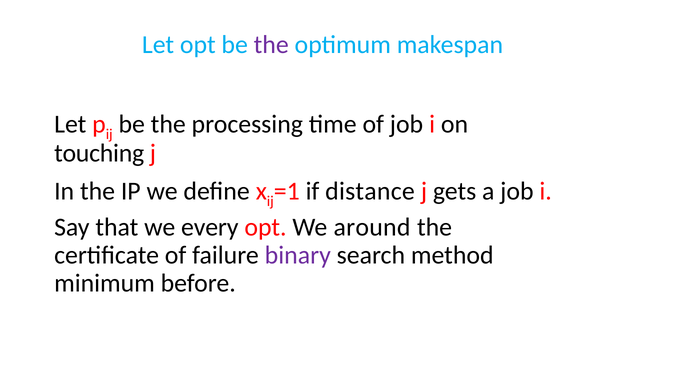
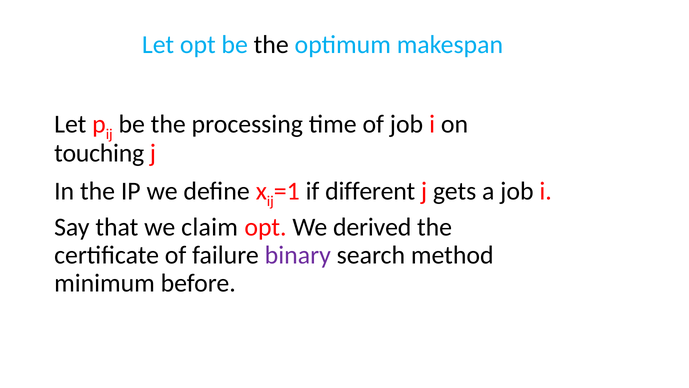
the colour: purple -> black (271, 45)
distance: distance -> different (370, 191)
every: every -> claim (210, 227)
around: around -> derived (372, 227)
